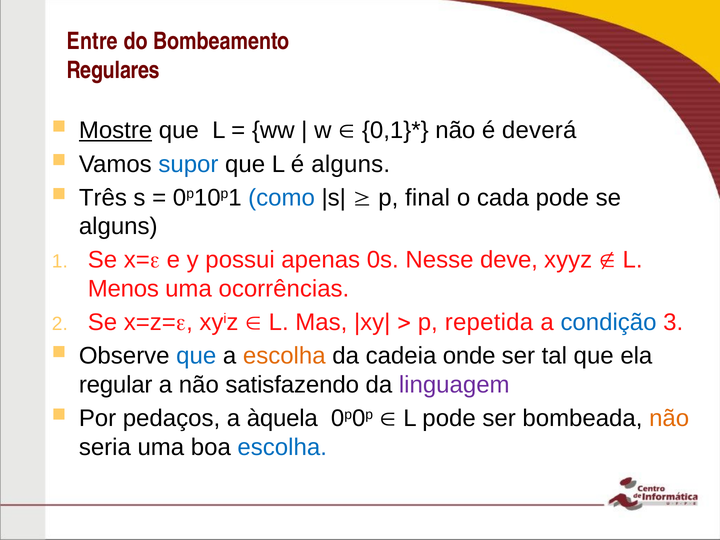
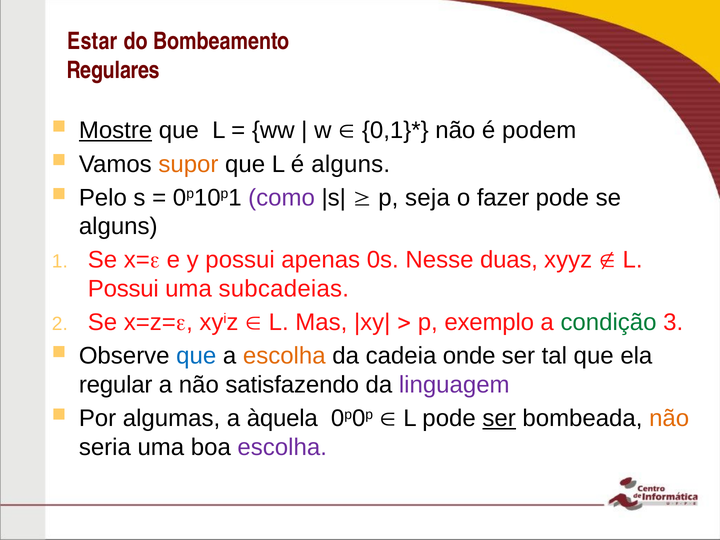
Entre: Entre -> Estar (92, 41)
deverá: deverá -> podem (539, 130)
supor colour: blue -> orange (188, 164)
Três: Três -> Pelo (103, 198)
como colour: blue -> purple (282, 198)
final: final -> seja (427, 198)
cada: cada -> fazer (503, 198)
deve: deve -> duas (509, 260)
Menos: Menos -> Possui (123, 289)
ocorrências: ocorrências -> subcadeias (284, 289)
repetida: repetida -> exemplo (489, 322)
condição colour: blue -> green (609, 322)
pedaços: pedaços -> algumas (171, 418)
ser underline: none -> present (499, 418)
escolha colour: blue -> purple (282, 447)
